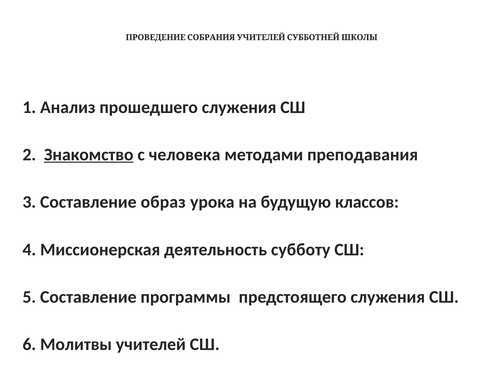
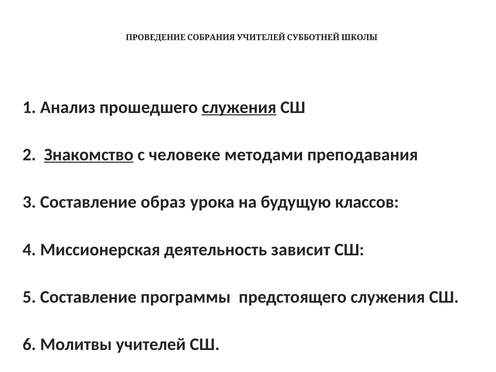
служения underline: none -> present (239, 107)
человека: человека -> человеке (185, 155)
субботу: субботу -> зависит (301, 250)
